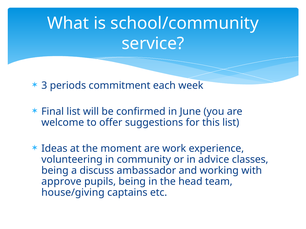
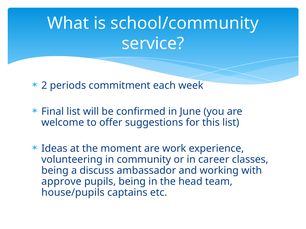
3: 3 -> 2 (44, 86)
advice: advice -> career (214, 160)
house/giving: house/giving -> house/pupils (73, 193)
